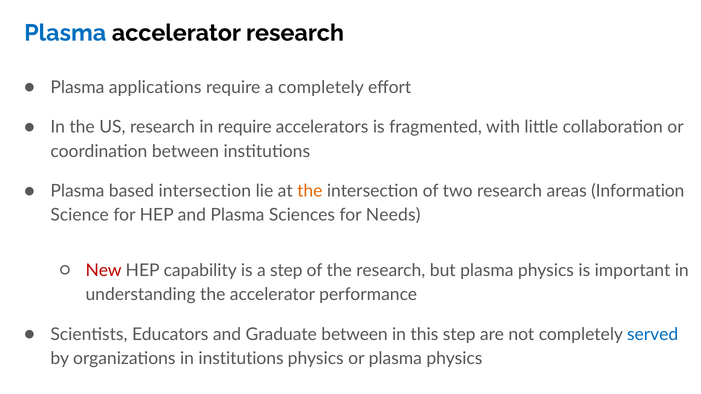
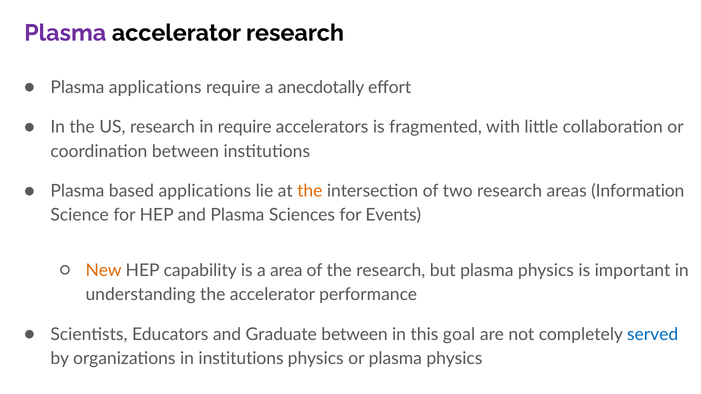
Plasma colour: blue -> purple (65, 33)
a completely: completely -> anecdotally (321, 87)
based intersection: intersection -> applications (205, 191)
Needs: Needs -> Events (393, 215)
New colour: red -> orange (104, 271)
a step: step -> area (286, 271)
this step: step -> goal (459, 335)
